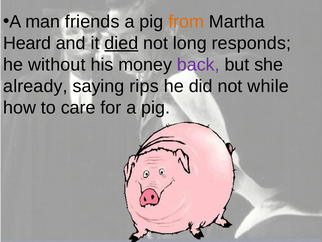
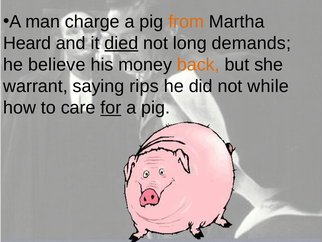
friends: friends -> charge (92, 22)
responds: responds -> demands (251, 43)
without: without -> believe (57, 65)
back colour: purple -> orange (198, 65)
already: already -> warrant (35, 86)
for underline: none -> present (111, 107)
